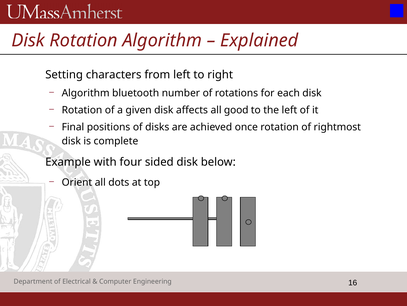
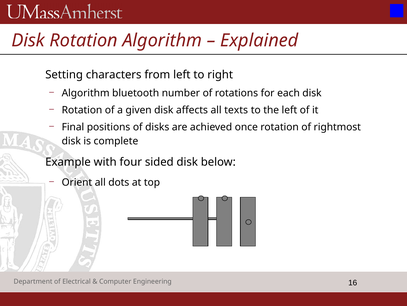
good: good -> texts (236, 110)
